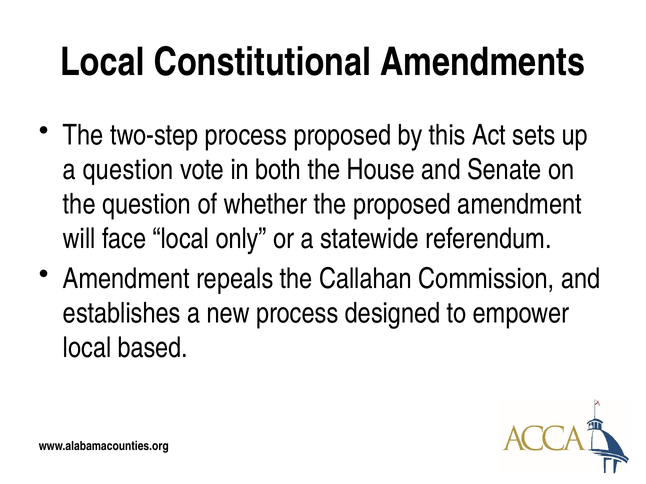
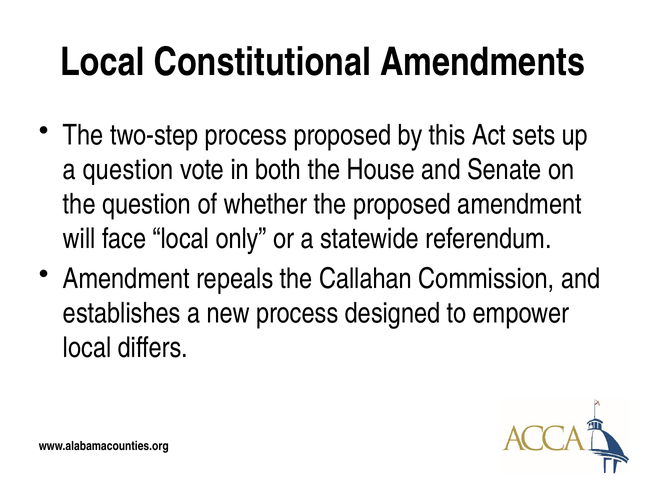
based: based -> differs (153, 348)
